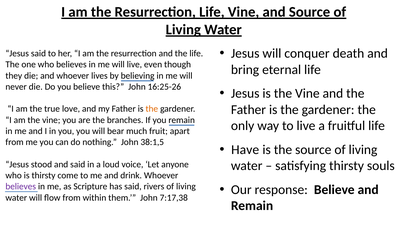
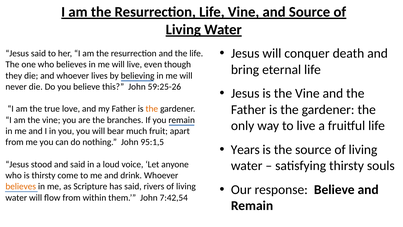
16:25-26: 16:25-26 -> 59:25-26 (164, 87)
38:1,5: 38:1,5 -> 95:1,5 (152, 142)
Have: Have -> Years (245, 149)
believes colour: purple -> orange (21, 186)
7:17,38: 7:17,38 -> 7:42,54 (174, 197)
